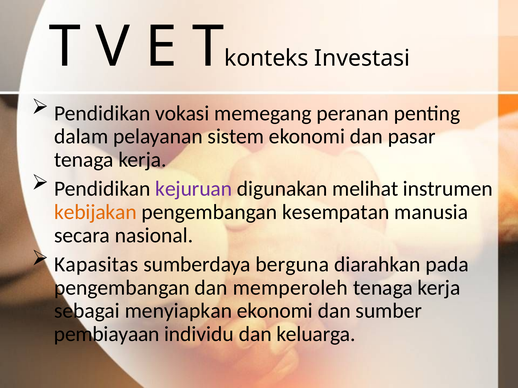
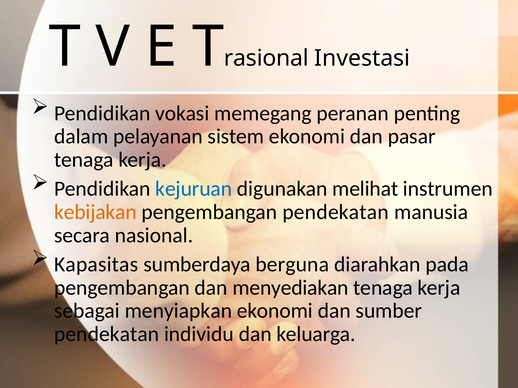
konteks: konteks -> rasional (266, 58)
kejuruan colour: purple -> blue (194, 189)
pengembangan kesempatan: kesempatan -> pendekatan (336, 212)
memperoleh: memperoleh -> menyediakan (290, 288)
pembiayaan: pembiayaan -> pendekatan (107, 335)
